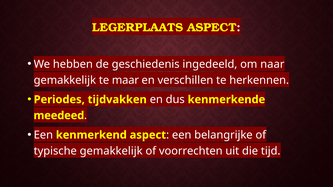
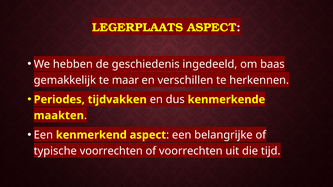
naar: naar -> baas (272, 64)
meedeed: meedeed -> maakten (59, 116)
typische gemakkelijk: gemakkelijk -> voorrechten (111, 151)
